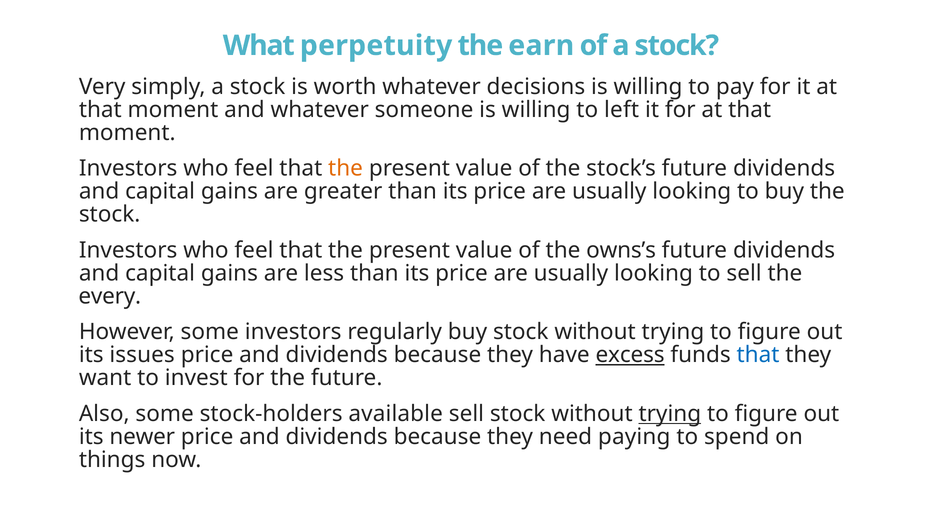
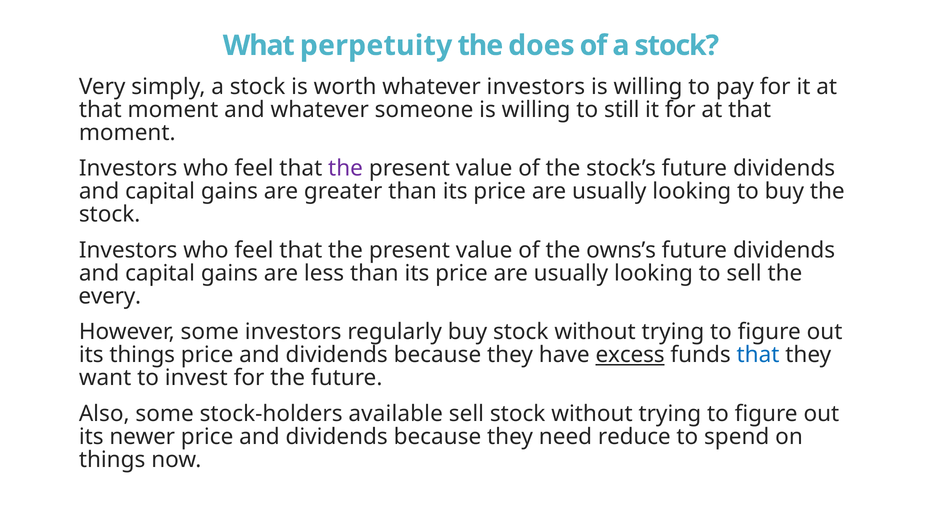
earn: earn -> does (541, 46)
whatever decisions: decisions -> investors (536, 87)
left: left -> still (622, 110)
the colour: orange -> purple (346, 168)
its issues: issues -> things (142, 355)
trying underline: present -> none (670, 414)
paying: paying -> reduce (634, 437)
